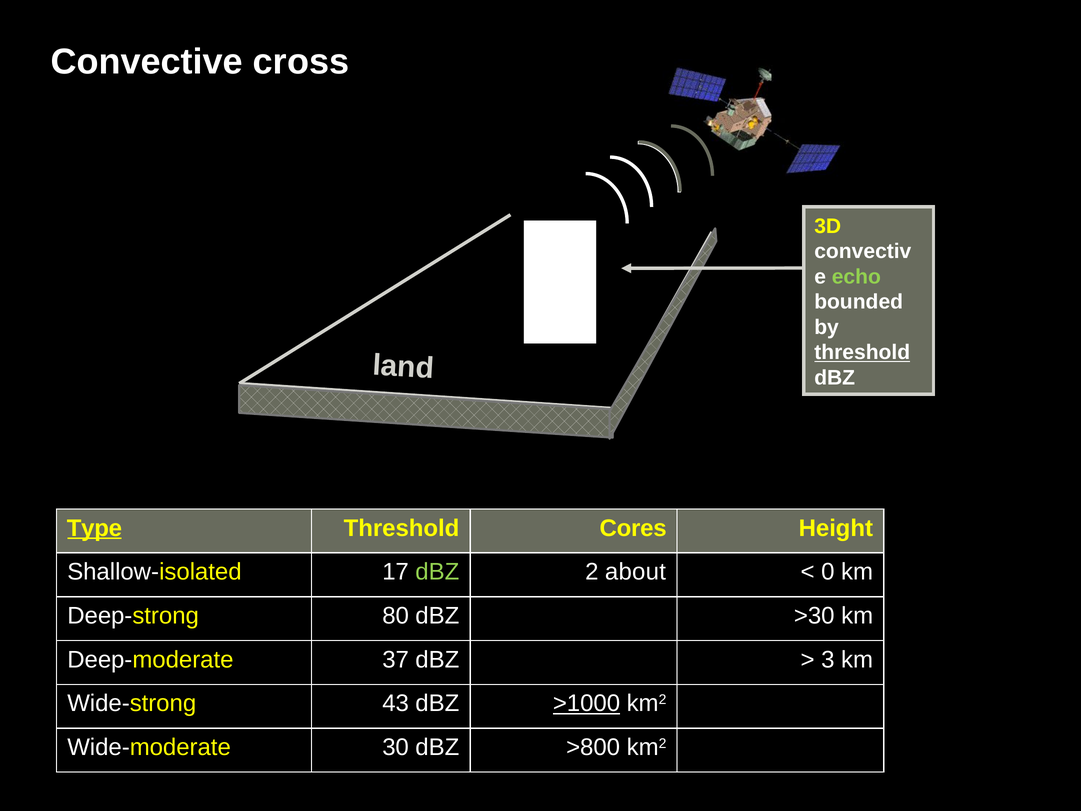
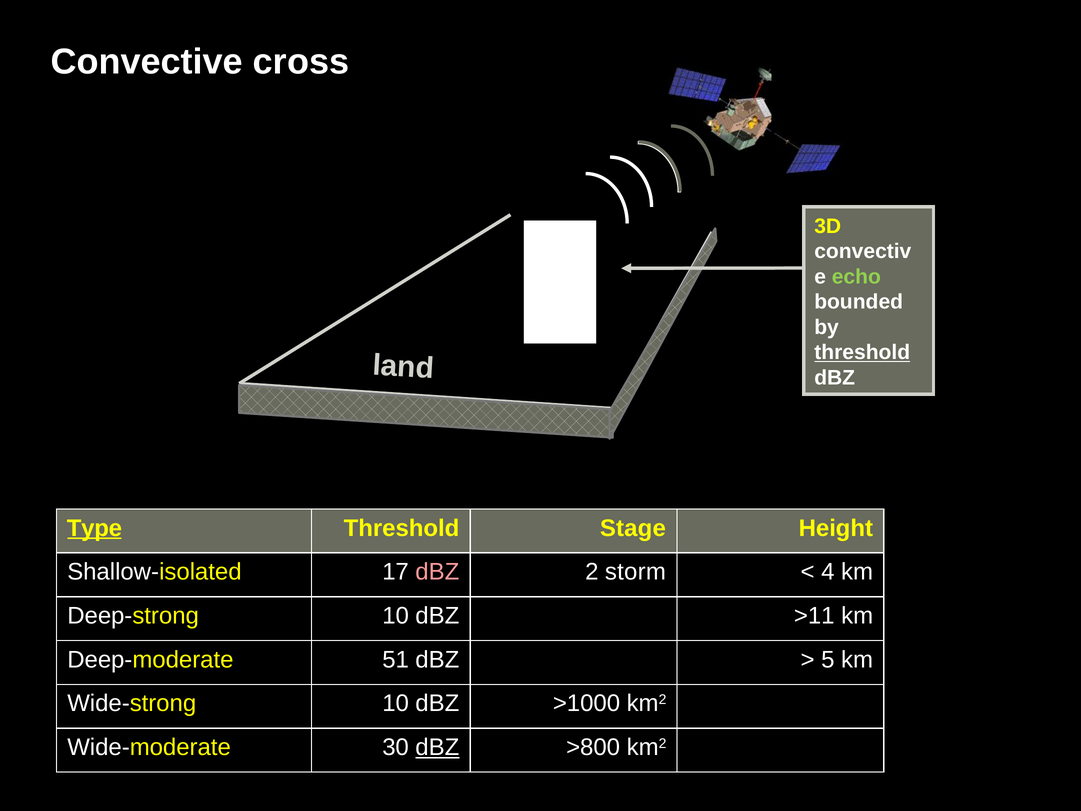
Cores: Cores -> Stage (633, 528)
dBZ colour: light green -> pink (437, 572)
about: about -> storm (635, 572)
0: 0 -> 4 (828, 572)
Deep-strong 80: 80 -> 10 (396, 616)
>30: >30 -> >11 (814, 616)
37: 37 -> 51 (396, 659)
3: 3 -> 5 (828, 659)
Wide-strong 43: 43 -> 10 (396, 703)
>1000 underline: present -> none (587, 703)
dBZ underline: none -> present (437, 747)
